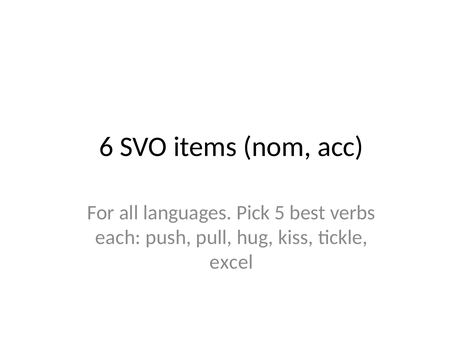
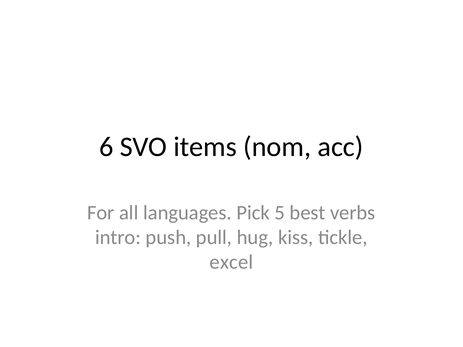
each: each -> intro (118, 238)
